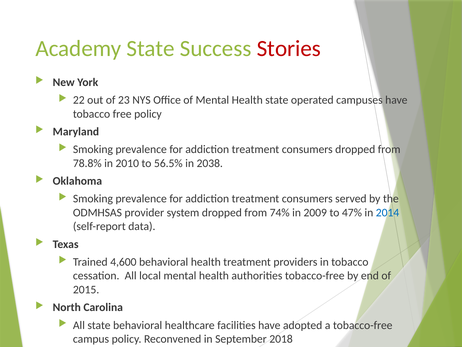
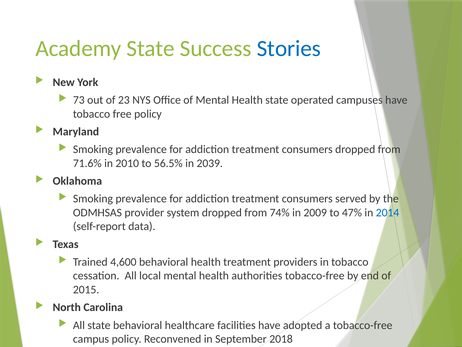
Stories colour: red -> blue (289, 49)
22: 22 -> 73 (79, 100)
78.8%: 78.8% -> 71.6% (87, 163)
2038: 2038 -> 2039 (210, 163)
